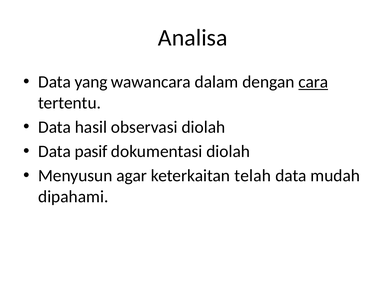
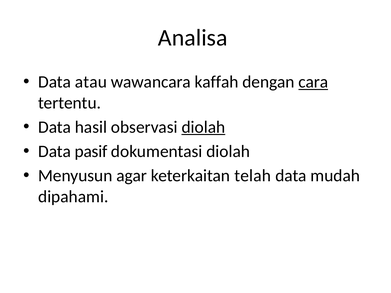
yang: yang -> atau (91, 82)
dalam: dalam -> kaffah (217, 82)
diolah underline: none -> present (203, 127)
